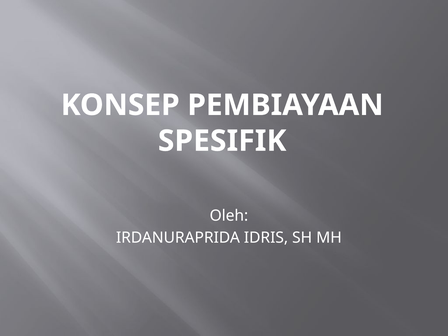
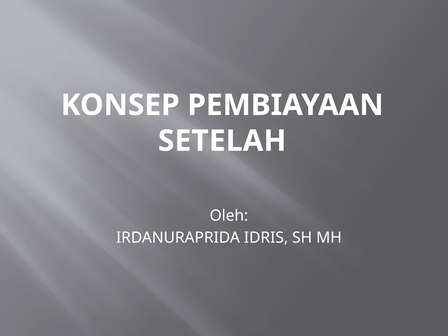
SPESIFIK: SPESIFIK -> SETELAH (222, 141)
